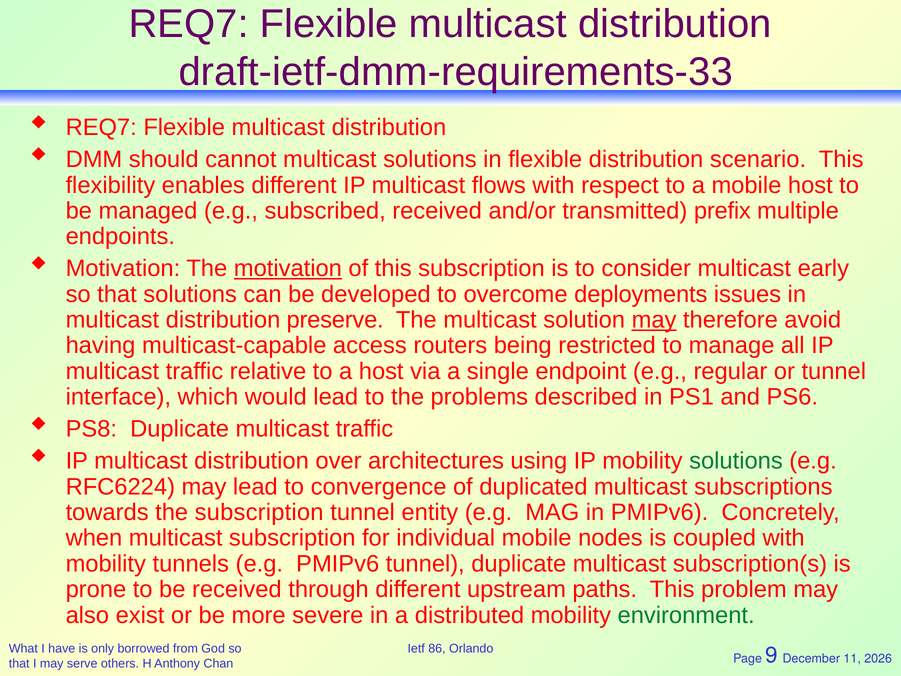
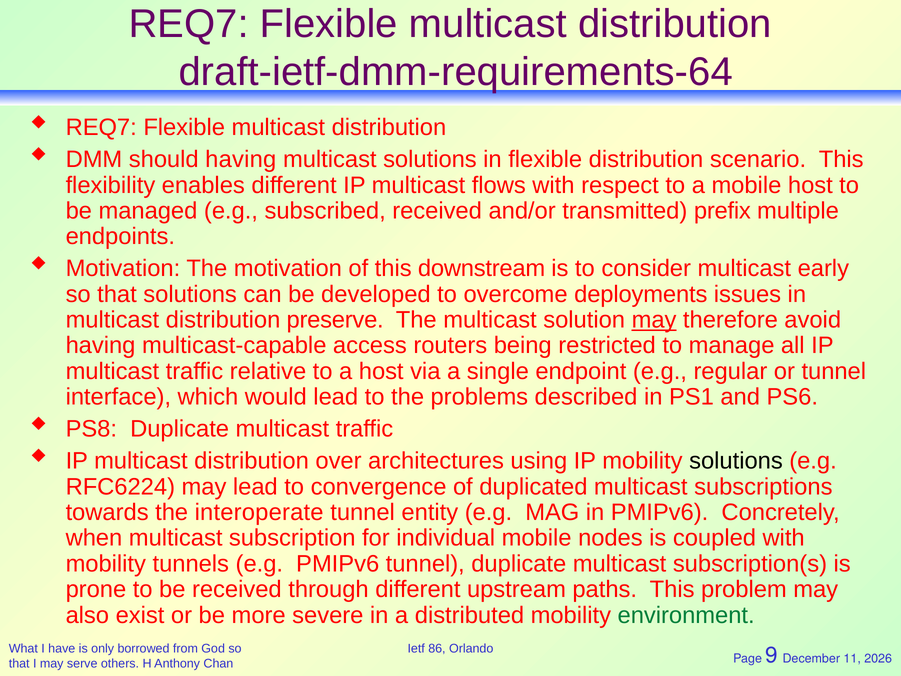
draft-ietf-dmm-requirements-33: draft-ietf-dmm-requirements-33 -> draft-ietf-dmm-requirements-64 (456, 72)
should cannot: cannot -> having (241, 159)
motivation underline: present -> none (288, 268)
this subscription: subscription -> downstream (482, 268)
solutions colour: green -> black (736, 461)
the subscription: subscription -> interoperate (259, 512)
